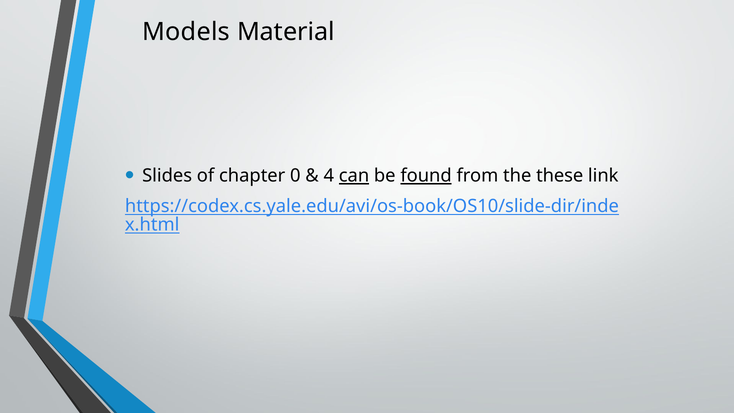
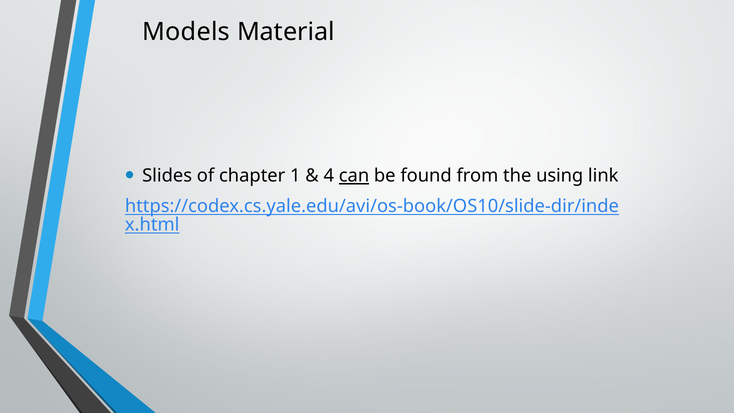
0: 0 -> 1 (295, 176)
found underline: present -> none (426, 176)
these: these -> using (560, 176)
